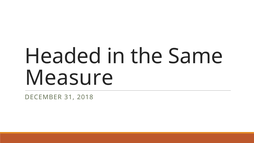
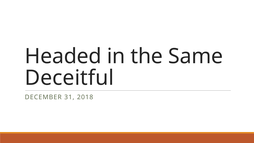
Measure: Measure -> Deceitful (69, 78)
